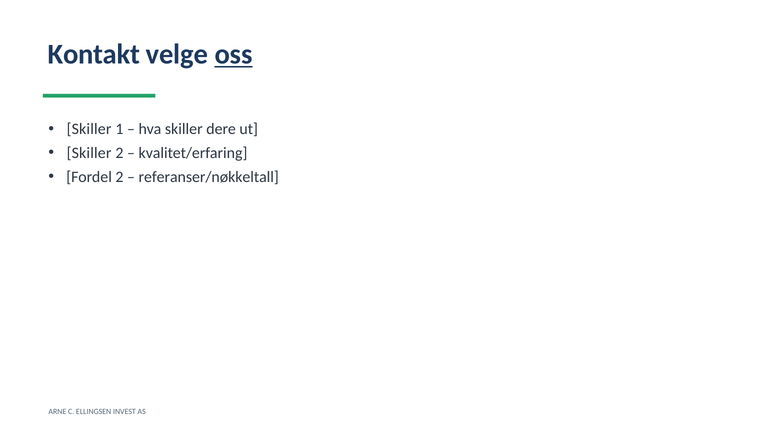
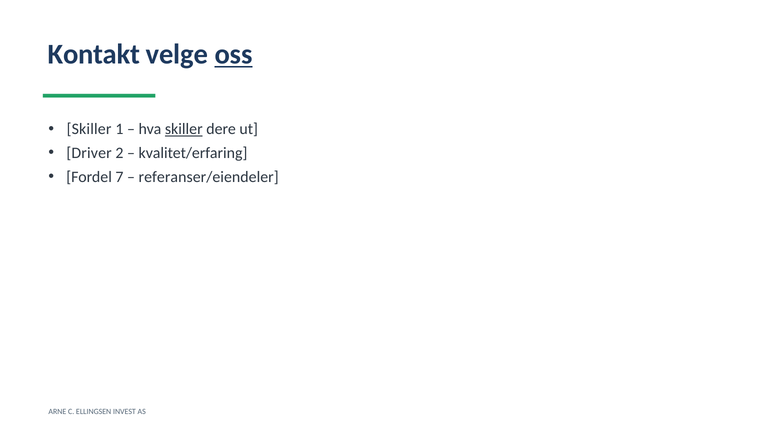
skiller underline: none -> present (184, 129)
Skiller: Skiller -> Driver (89, 153)
Fordel 2: 2 -> 7 (119, 177)
referanser/nøkkeltall: referanser/nøkkeltall -> referanser/eiendeler (209, 177)
